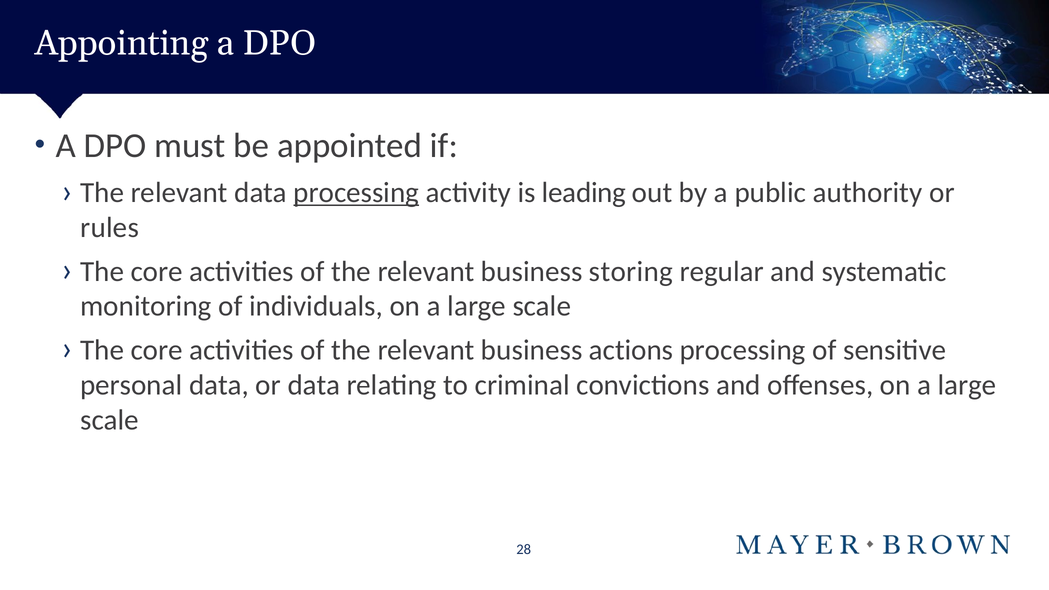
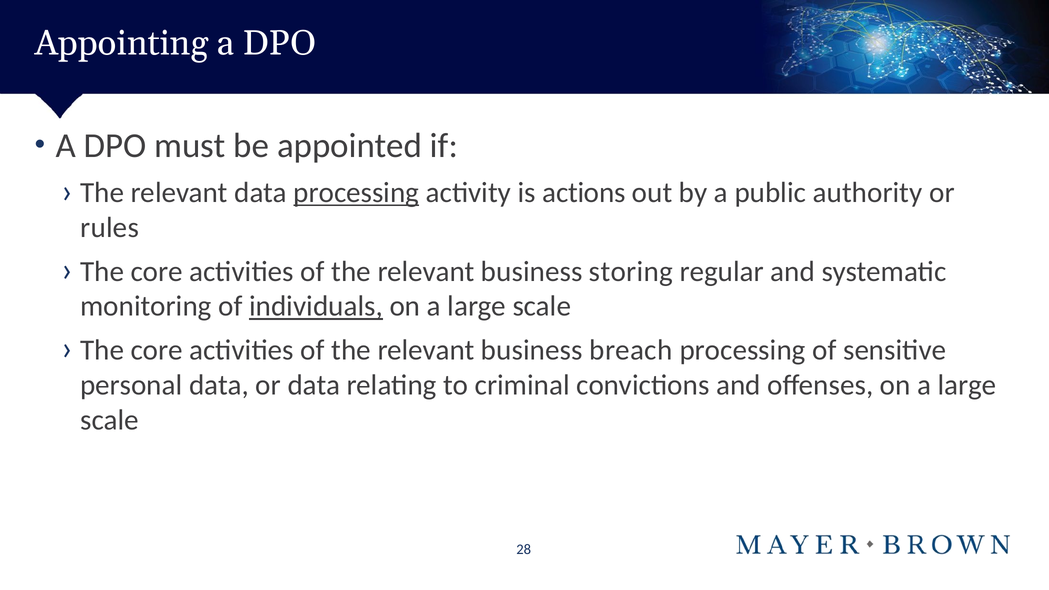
leading: leading -> actions (584, 193)
individuals underline: none -> present (316, 306)
actions: actions -> breach (631, 350)
